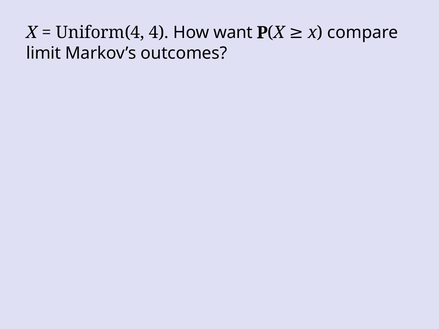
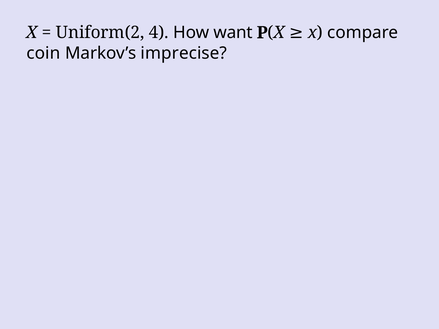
Uniform(4: Uniform(4 -> Uniform(2 (100, 33)
limit: limit -> coin (43, 53)
outcomes: outcomes -> imprecise (184, 53)
